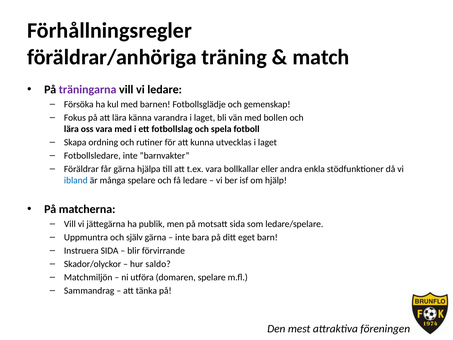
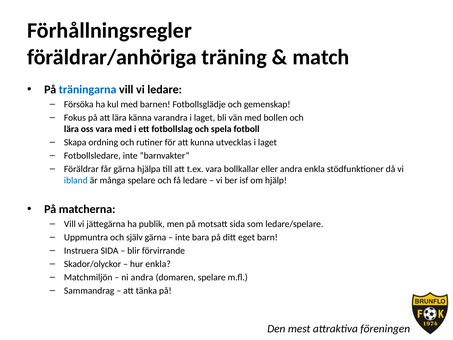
träningarna colour: purple -> blue (88, 90)
hur saldo: saldo -> enkla (158, 264)
ni utföra: utföra -> andra (142, 277)
